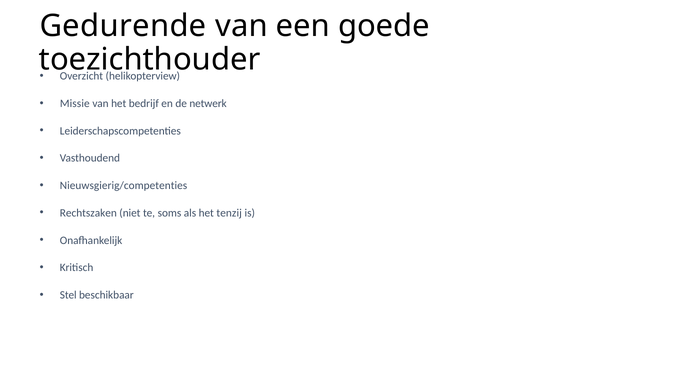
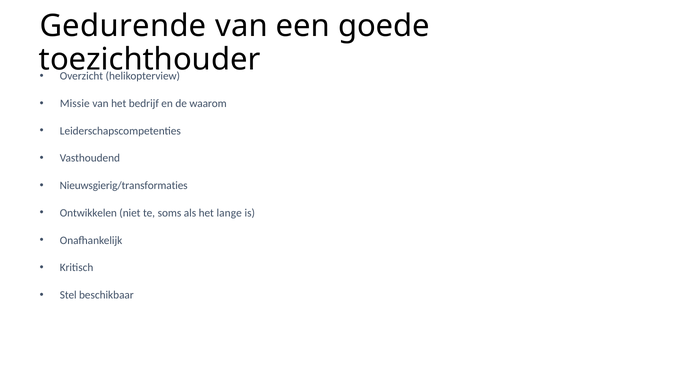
netwerk: netwerk -> waarom (208, 103)
Nieuwsgierig/competenties: Nieuwsgierig/competenties -> Nieuwsgierig/transformaties (124, 185)
Rechtszaken: Rechtszaken -> Ontwikkelen (88, 213)
tenzij: tenzij -> lange (229, 213)
